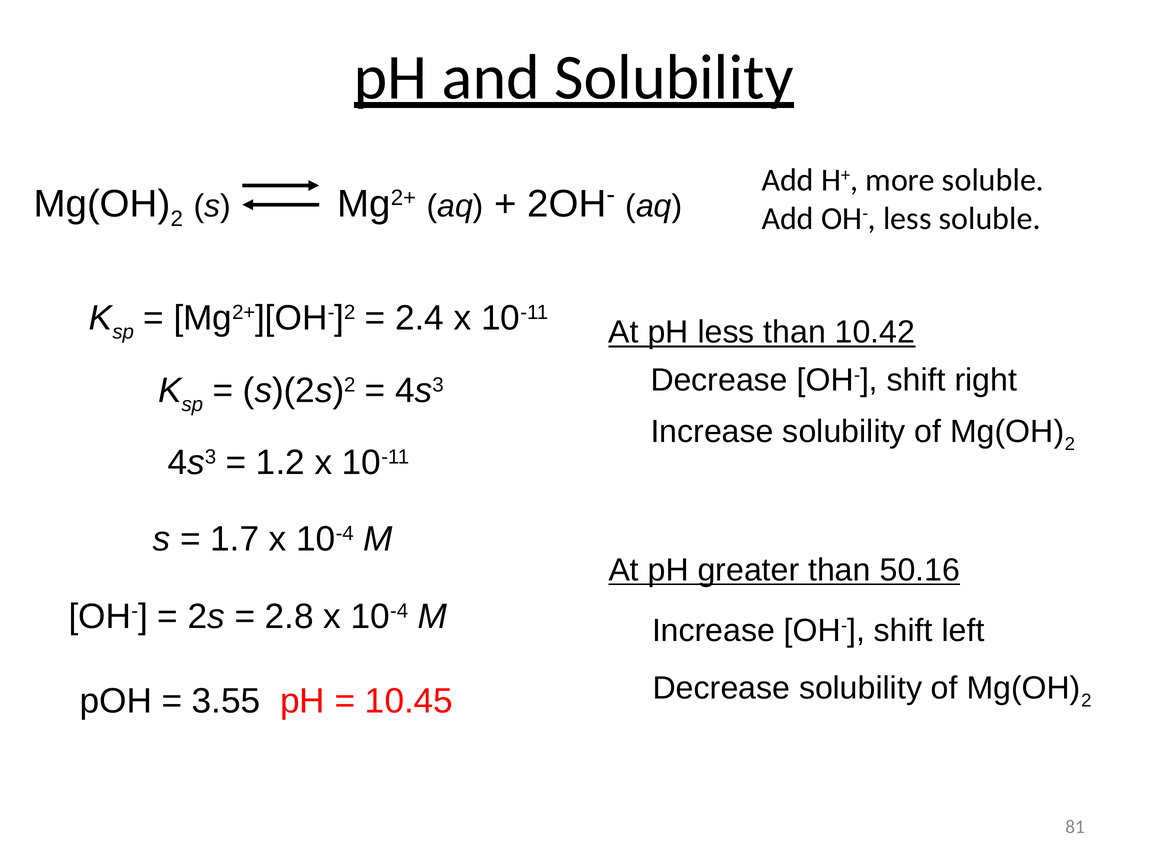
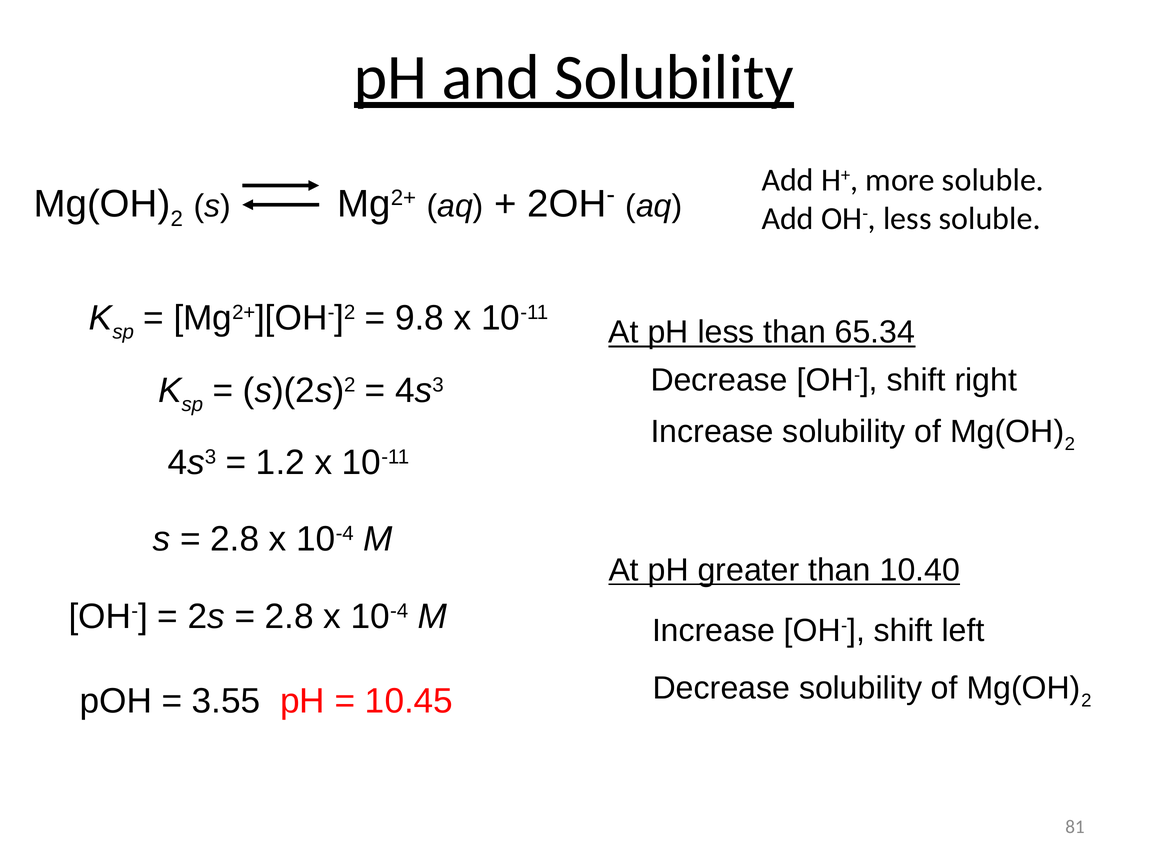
2.4: 2.4 -> 9.8 (420, 318)
10.42: 10.42 -> 65.34 (875, 332)
1.7: 1.7 -> 2.8 (235, 539)
50.16: 50.16 -> 10.40 (920, 570)
